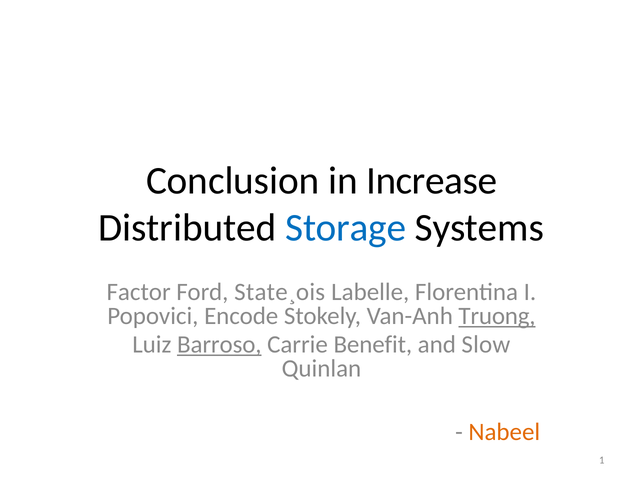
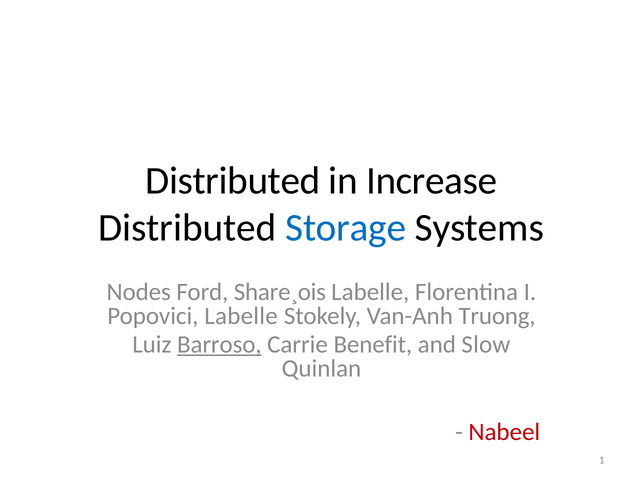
Conclusion: Conclusion -> Distributed (233, 181)
Factor: Factor -> Nodes (139, 292)
State¸ois: State¸ois -> Share¸ois (280, 292)
Popovici Encode: Encode -> Labelle (241, 316)
Truong underline: present -> none (497, 316)
Nabeel colour: orange -> red (504, 432)
